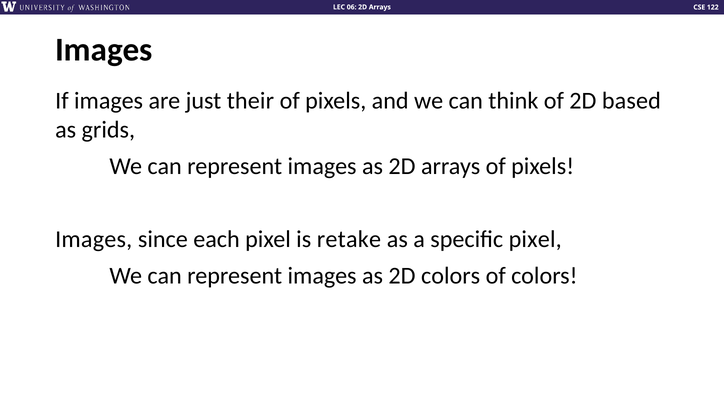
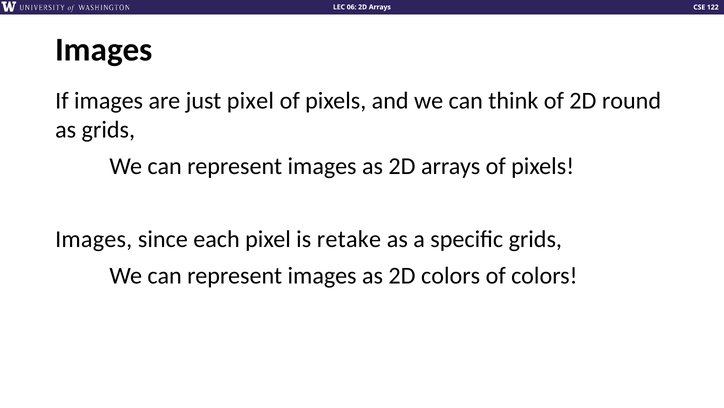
just their: their -> pixel (250, 100)
based: based -> round (631, 100)
specific pixel: pixel -> grids (535, 239)
